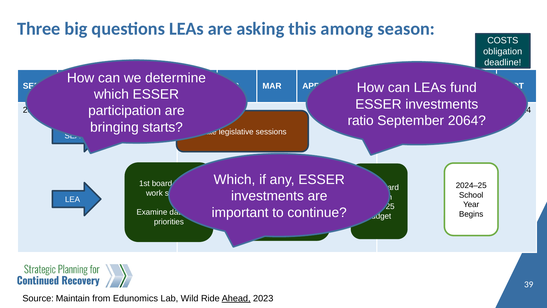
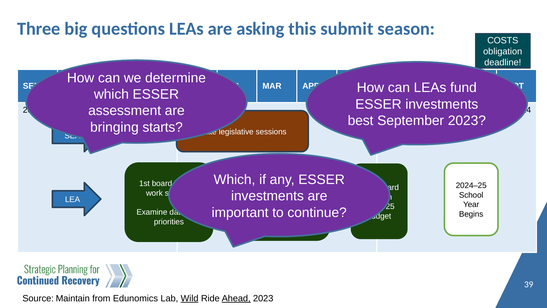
among: among -> submit (347, 29)
participation: participation -> assessment (125, 111)
ratio: ratio -> best (361, 121)
September 2064: 2064 -> 2023 (467, 121)
Wild underline: none -> present (190, 298)
